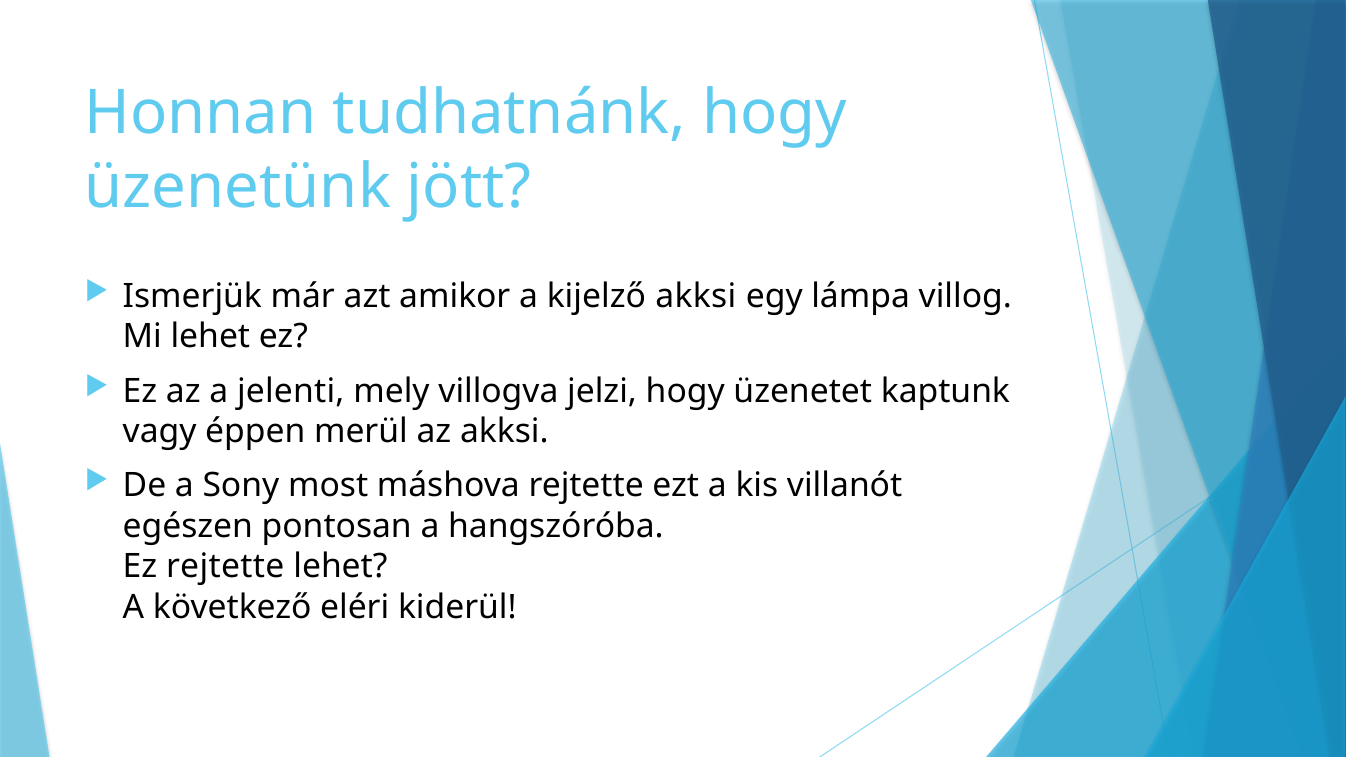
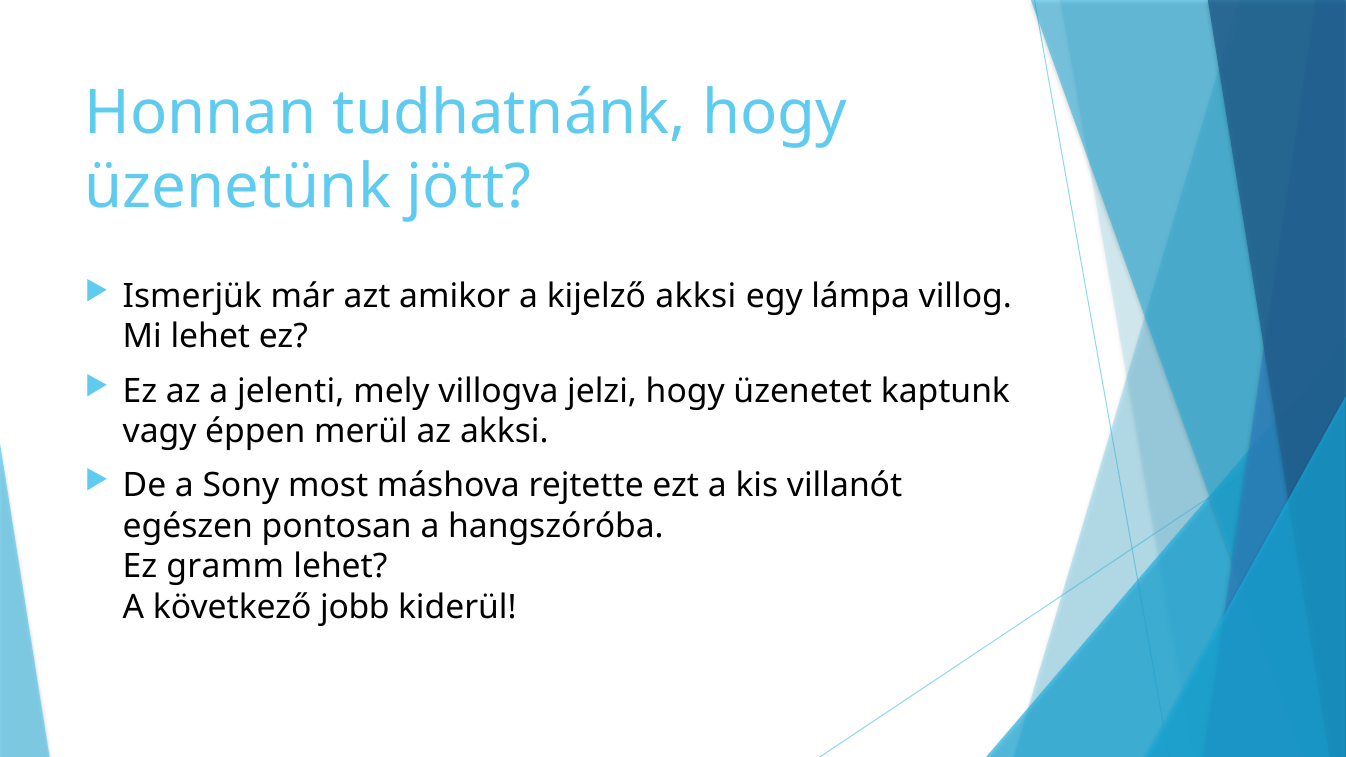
Ez rejtette: rejtette -> gramm (225, 567)
eléri: eléri -> jobb (355, 607)
